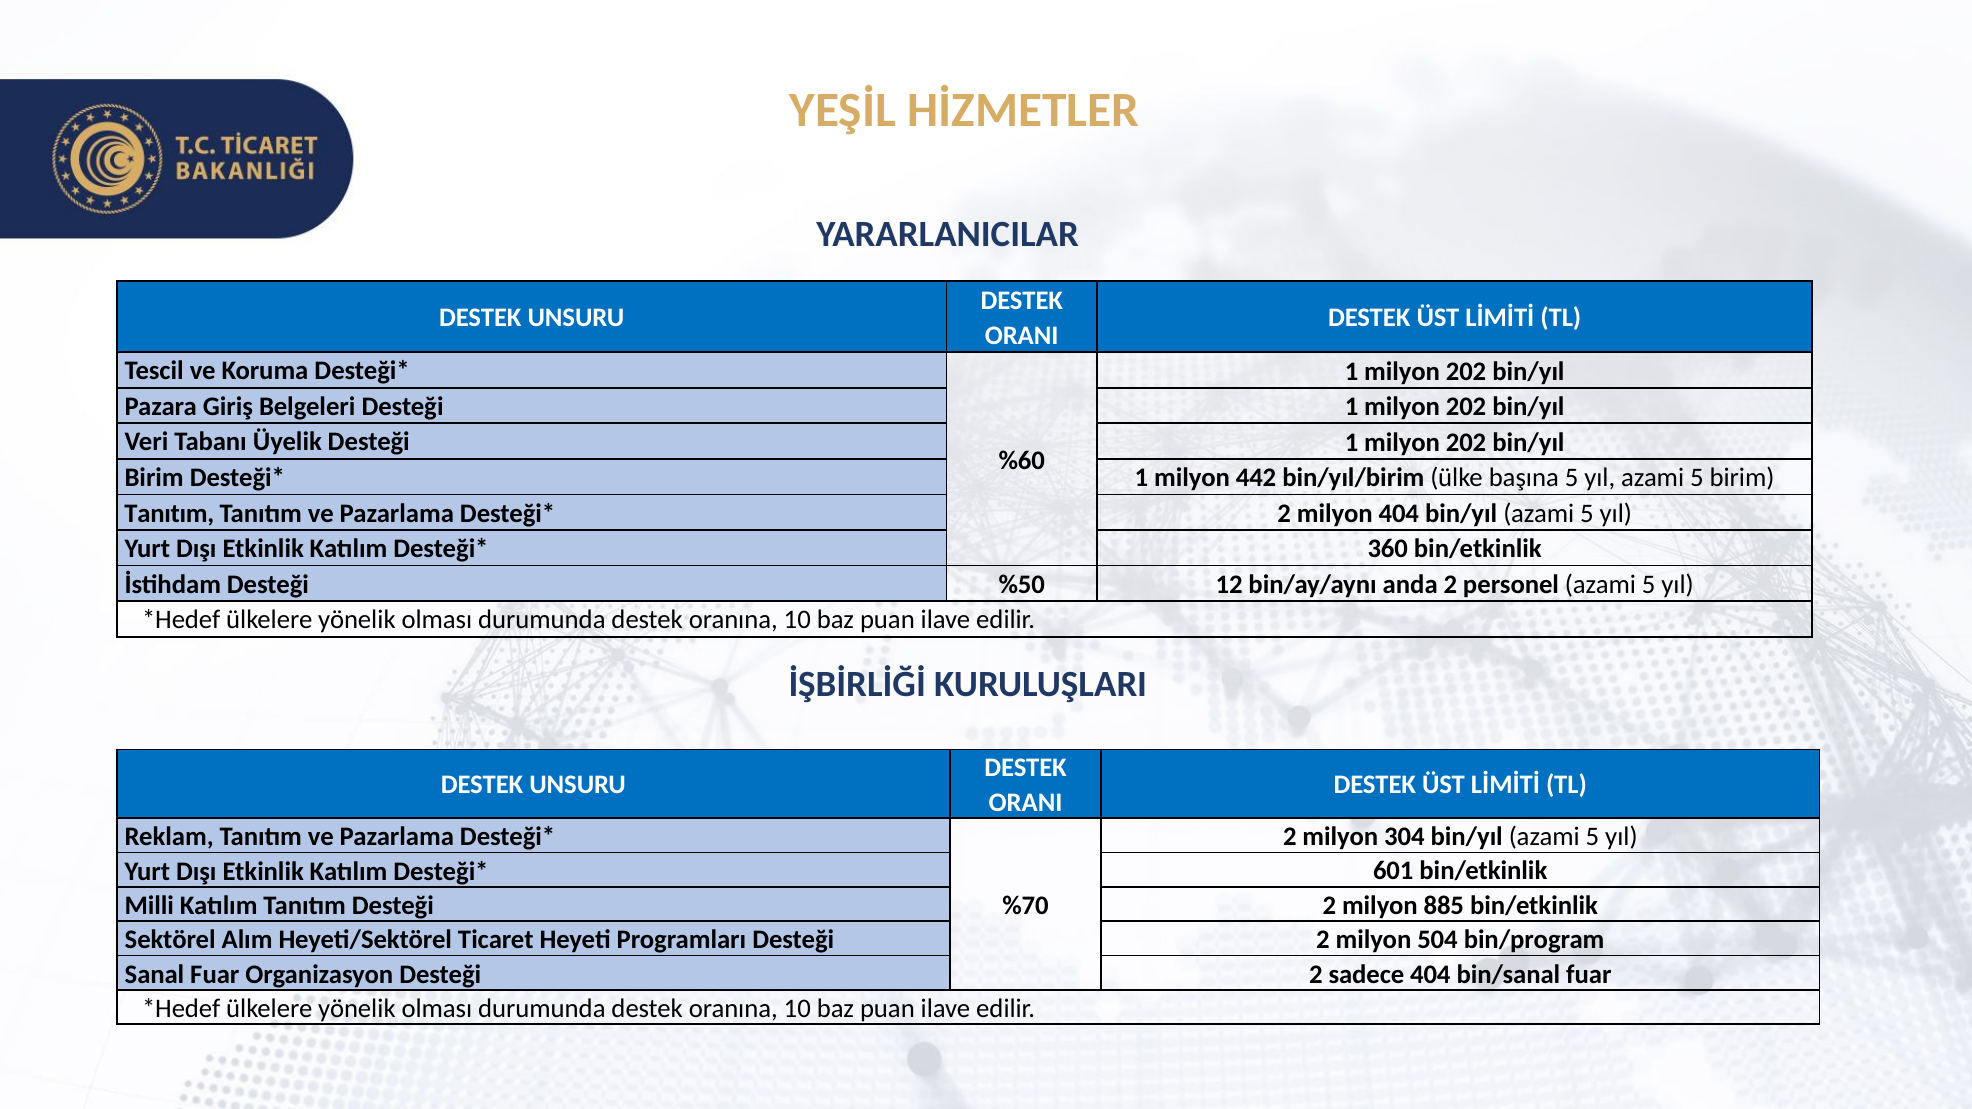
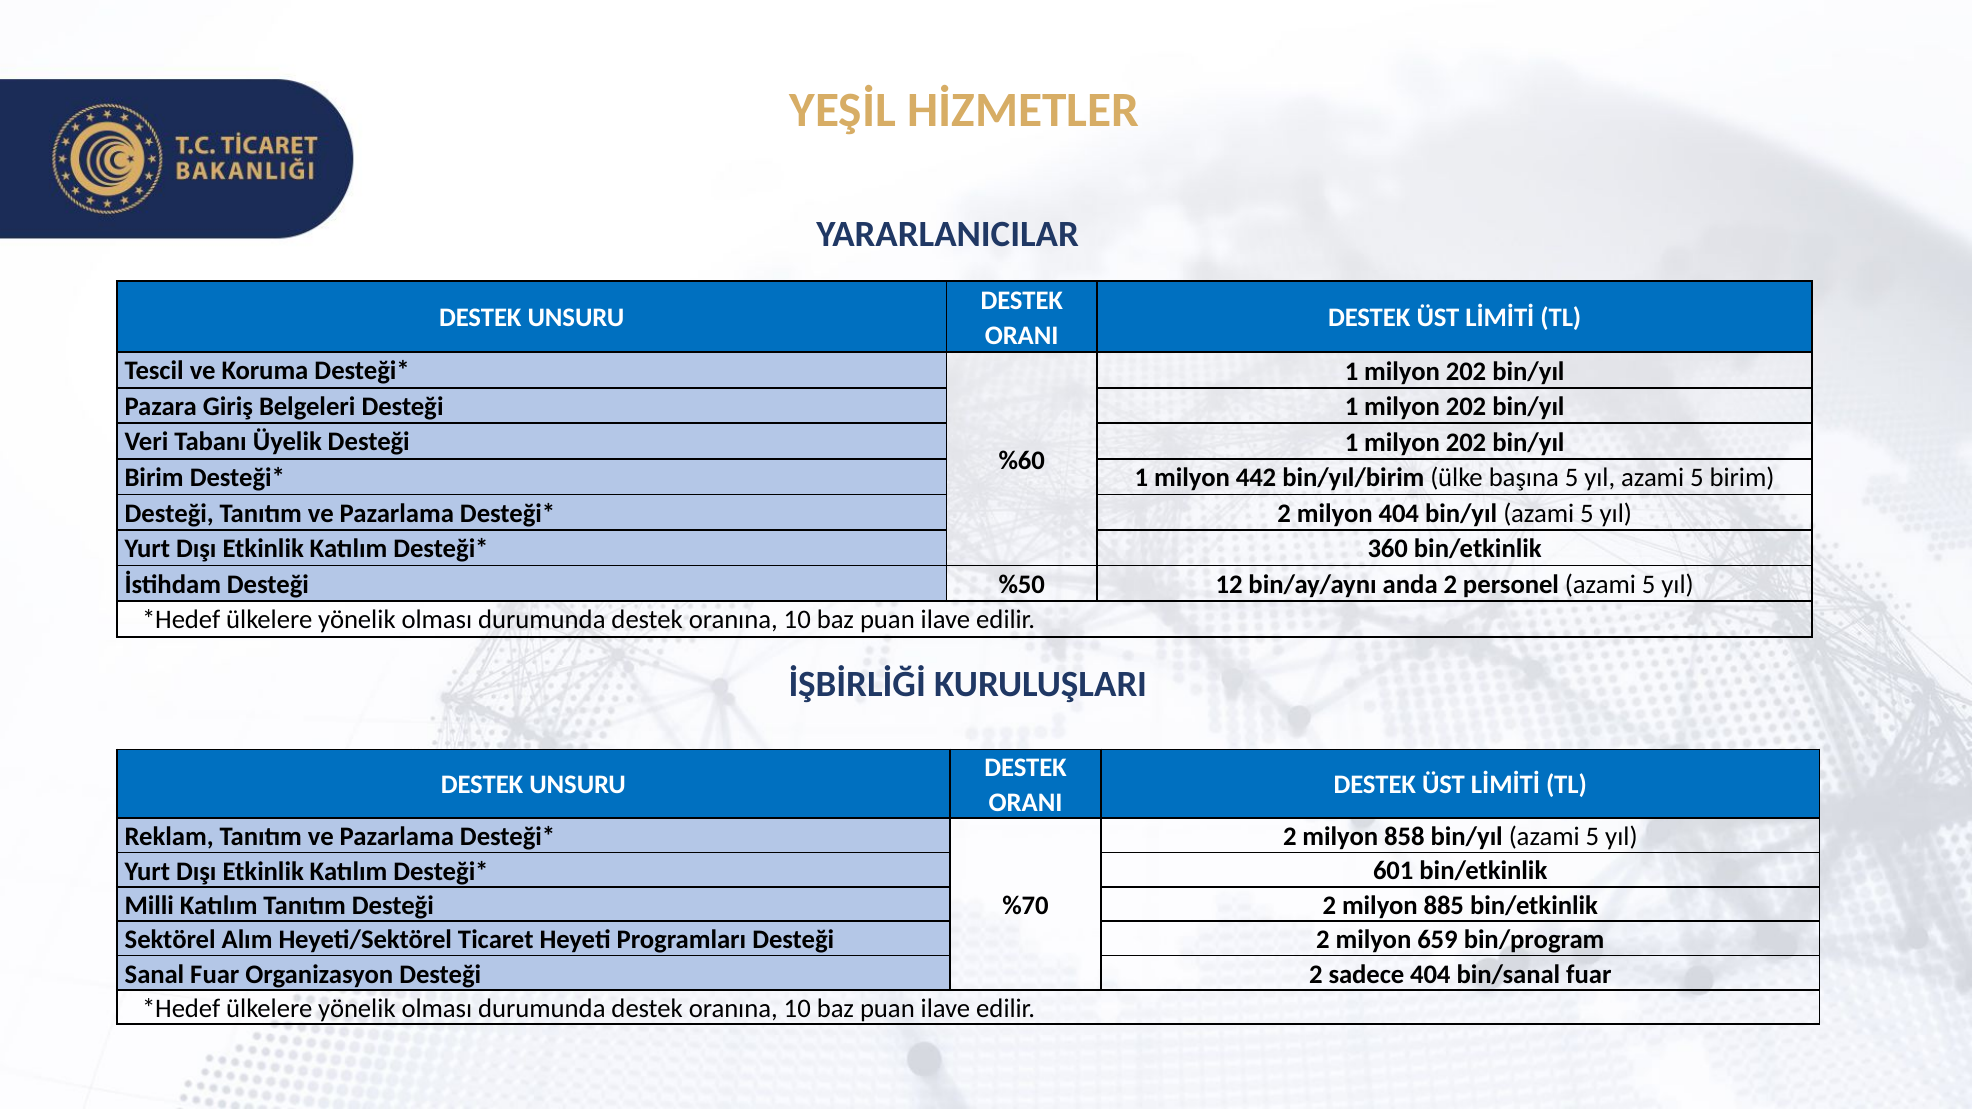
Tanıtım: Tanıtım -> Desteği (169, 513)
304: 304 -> 858 (1404, 837)
504: 504 -> 659 (1437, 940)
